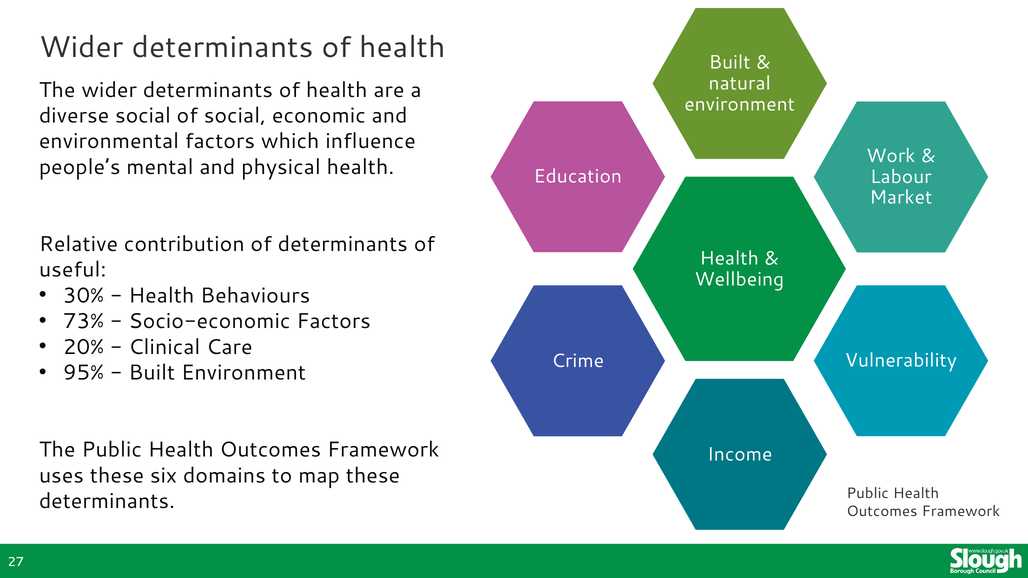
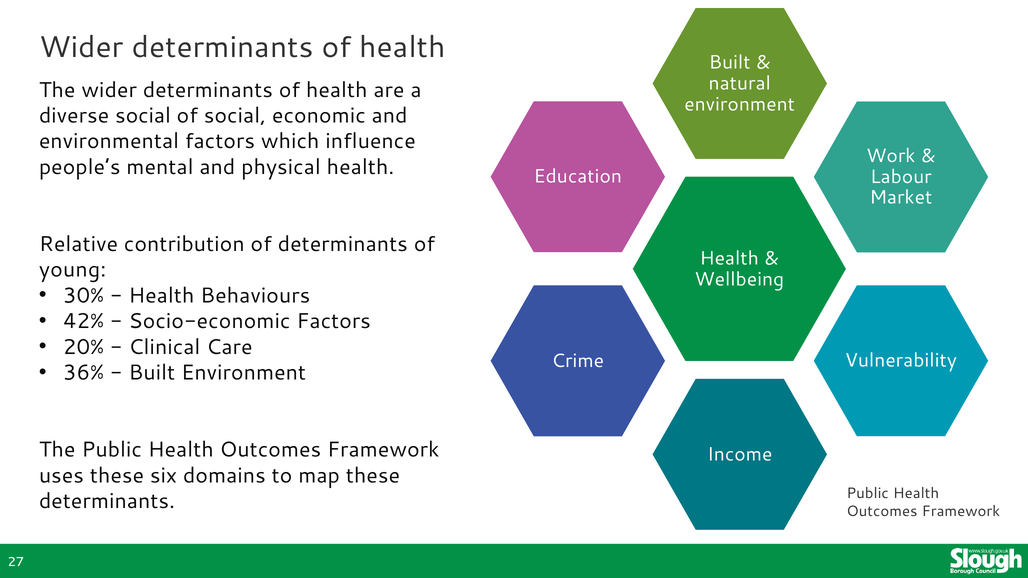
useful: useful -> young (73, 270)
73%: 73% -> 42% (84, 321)
95%: 95% -> 36% (84, 373)
